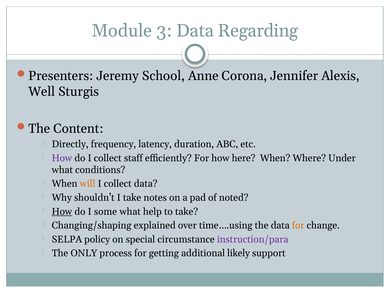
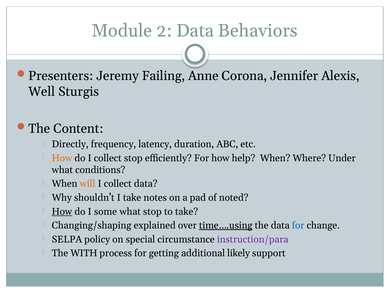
3: 3 -> 2 (164, 31)
Regarding: Regarding -> Behaviors (258, 31)
School: School -> Failing (164, 76)
How colour: purple -> orange (62, 158)
collect staff: staff -> stop (133, 158)
here: here -> help (244, 158)
what help: help -> stop (152, 211)
time….using underline: none -> present (226, 225)
for colour: orange -> blue (298, 225)
ONLY: ONLY -> WITH (84, 253)
